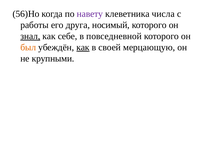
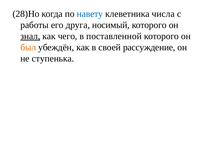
56)Но: 56)Но -> 28)Но (26, 14)
навету colour: purple -> blue (90, 14)
себе: себе -> чего (68, 36)
повседневной: повседневной -> поставленной (114, 36)
как underline: present -> none (83, 47)
мерцающую: мерцающую -> рассуждение (149, 47)
крупными: крупными -> ступенька (53, 58)
